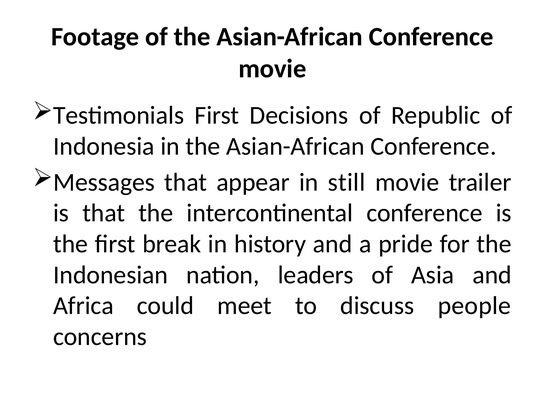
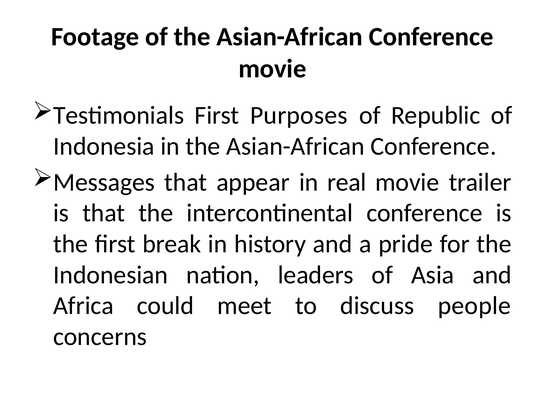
Decisions: Decisions -> Purposes (299, 115)
still: still -> real (347, 182)
